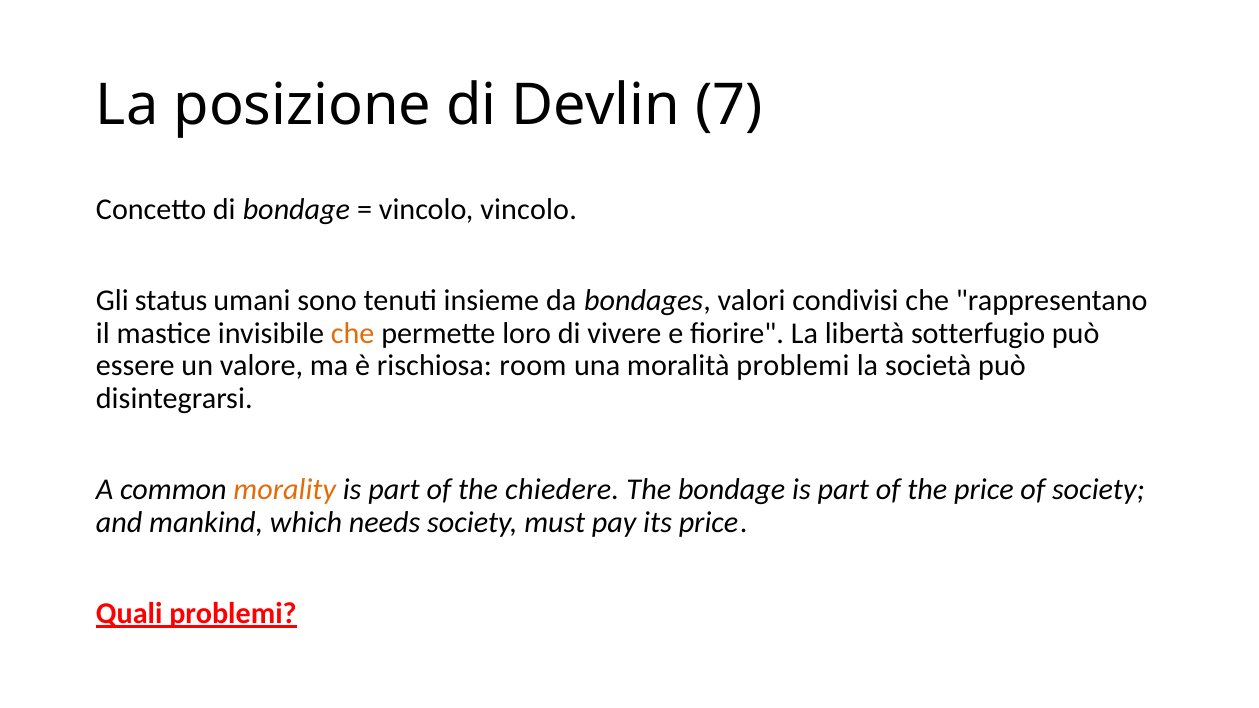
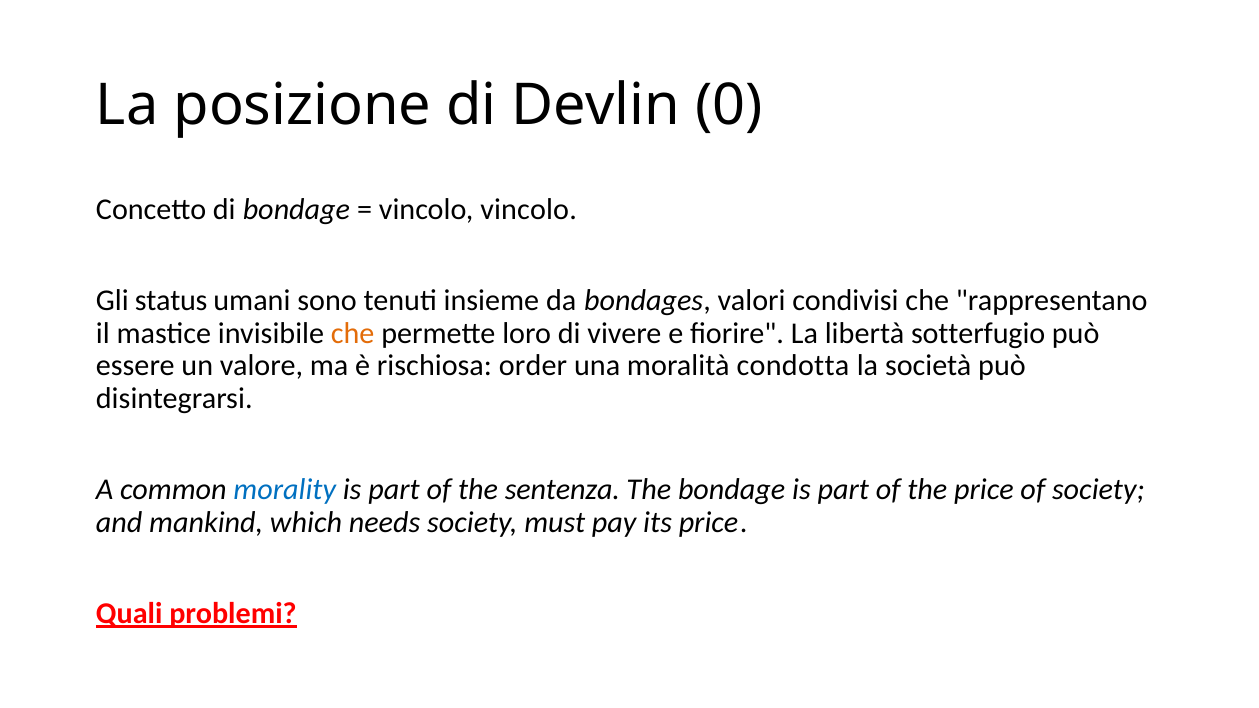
7: 7 -> 0 (729, 106)
room: room -> order (533, 366)
moralità problemi: problemi -> condotta (793, 366)
morality colour: orange -> blue (285, 490)
chiedere: chiedere -> sentenza (562, 490)
